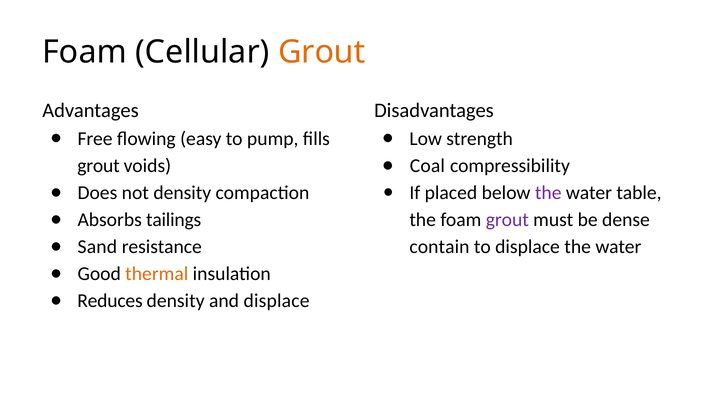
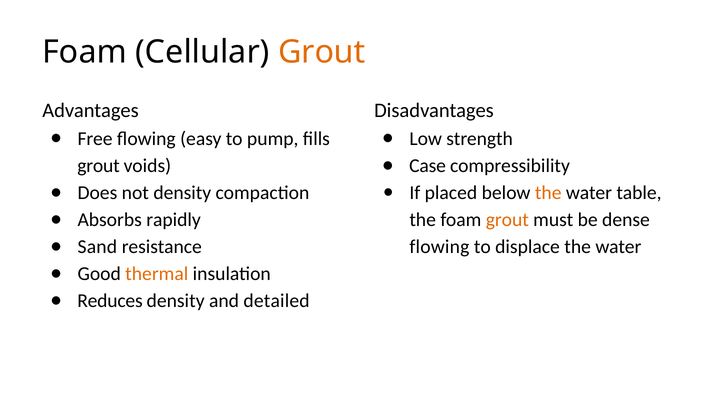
Coal: Coal -> Case (428, 165)
the colour: purple -> orange (548, 193)
tailings: tailings -> rapidly (174, 220)
grout colour: purple -> orange (507, 220)
contain: contain -> flowing (439, 247)
and displace: displace -> detailed (277, 301)
